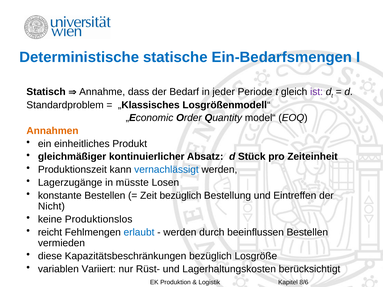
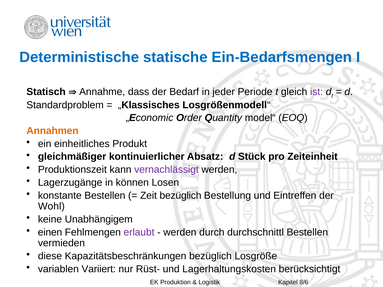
vernachlässigt colour: blue -> purple (166, 170)
müsste: müsste -> können (132, 183)
Nicht: Nicht -> Wohl (51, 207)
Produktionslos: Produktionslos -> Unabhängigem (99, 219)
reicht: reicht -> einen (50, 232)
erlaubt colour: blue -> purple (139, 232)
beeinflussen: beeinflussen -> durchschnittl (256, 232)
